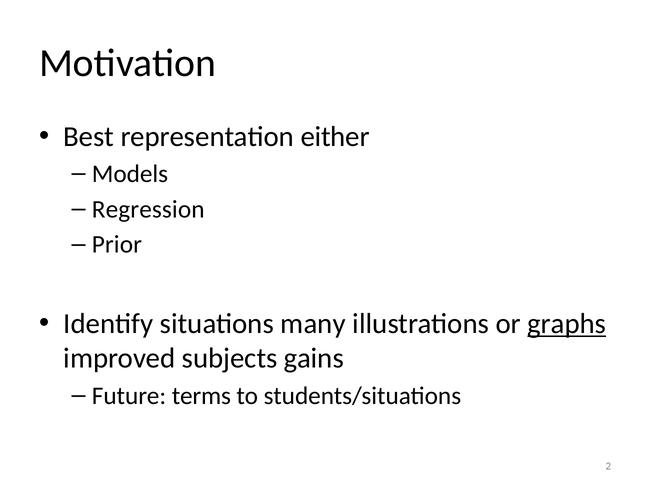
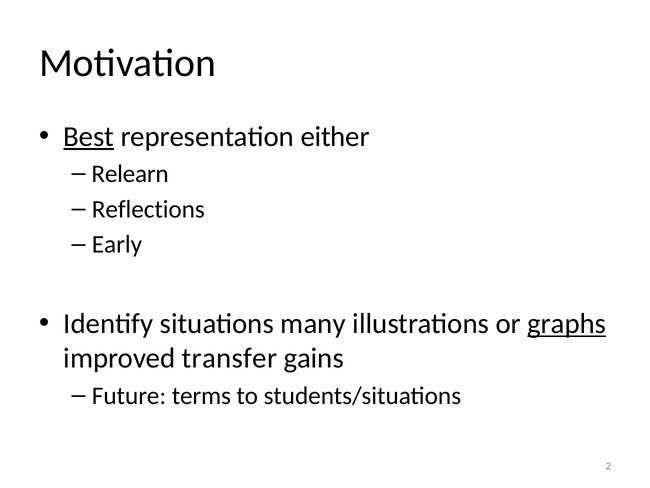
Best underline: none -> present (89, 136)
Models: Models -> Relearn (130, 174)
Regression: Regression -> Reflections (148, 209)
Prior: Prior -> Early (117, 244)
subjects: subjects -> transfer (229, 358)
